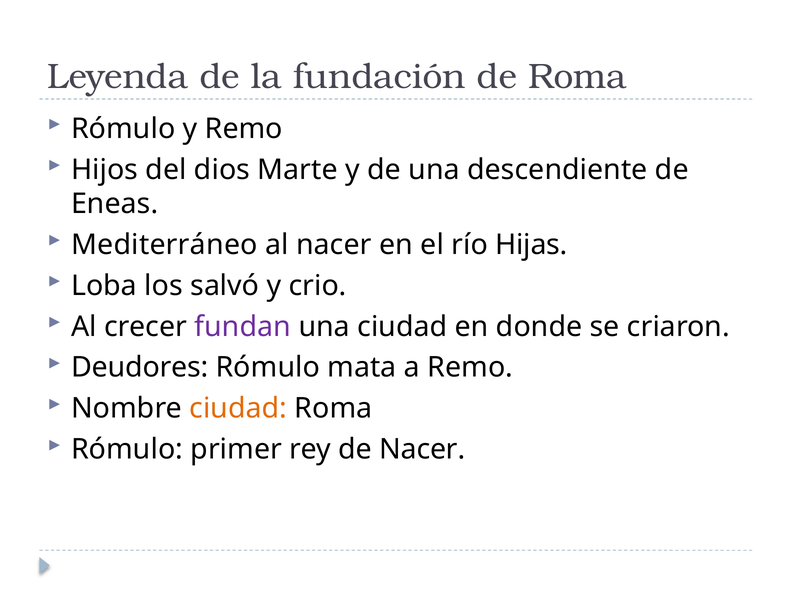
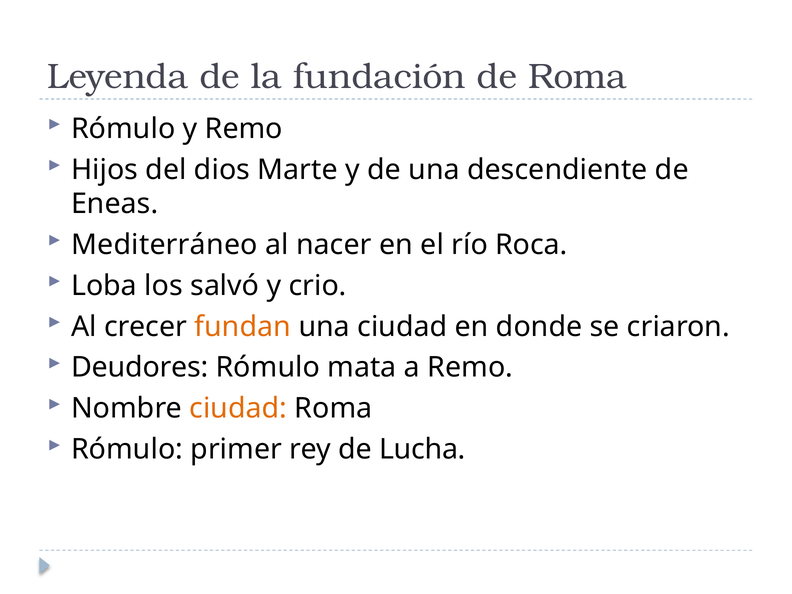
Hijas: Hijas -> Roca (531, 245)
fundan colour: purple -> orange (243, 327)
de Nacer: Nacer -> Lucha (422, 449)
